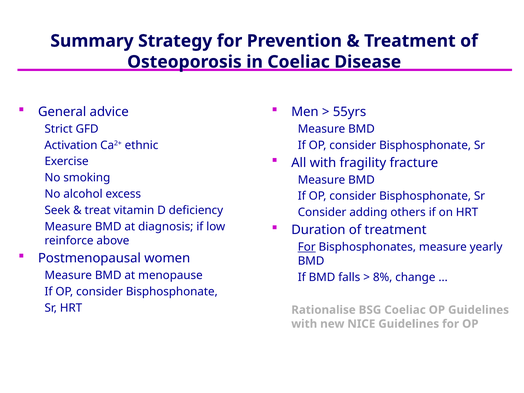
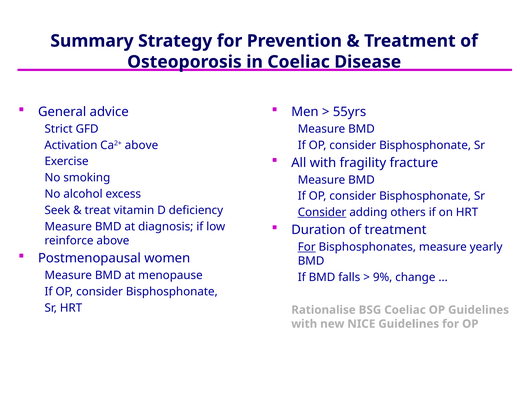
Ca2+ ethnic: ethnic -> above (141, 145)
Consider underline: none -> present (322, 212)
8%: 8% -> 9% (383, 277)
